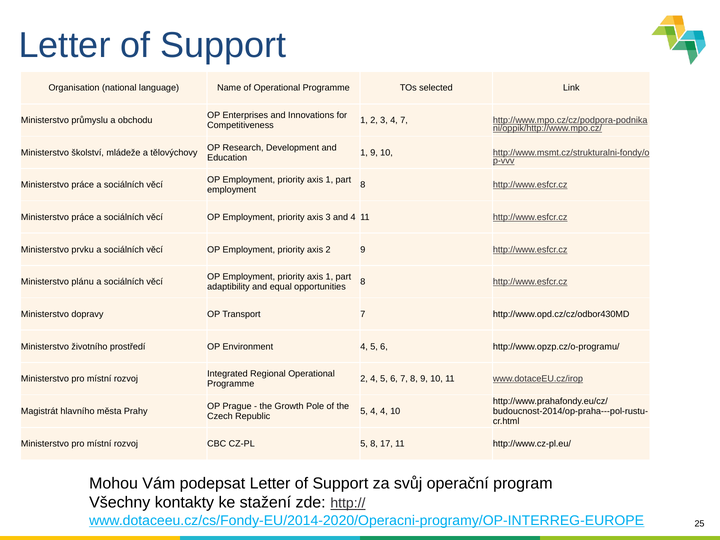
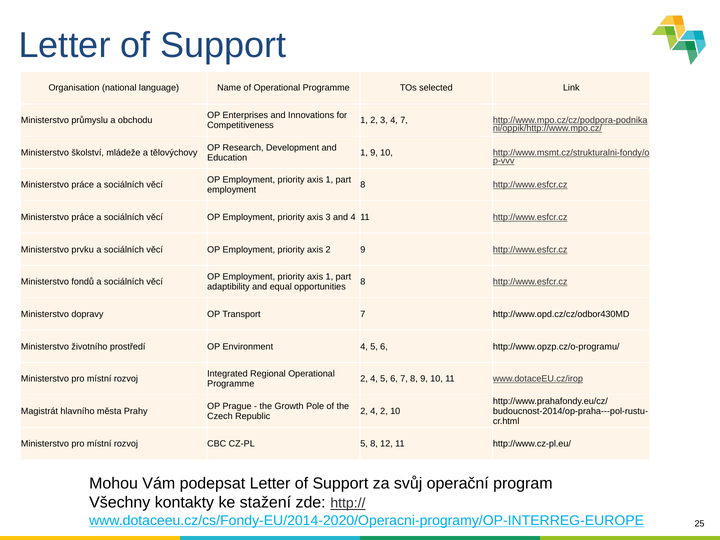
plánu: plánu -> fondů (83, 282)
5: 5 -> 2 (364, 411)
4 4: 4 -> 2 (384, 411)
17: 17 -> 12 (387, 444)
